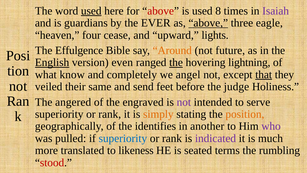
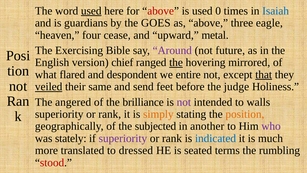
8: 8 -> 0 (218, 11)
Isaiah colour: purple -> blue (276, 11)
EVER: EVER -> GOES (156, 23)
above underline: present -> none (208, 23)
lights: lights -> metal (215, 35)
Effulgence: Effulgence -> Exercising (79, 50)
Around colour: orange -> purple (172, 50)
English underline: present -> none (52, 62)
even: even -> chief (122, 62)
lightning: lightning -> mirrored (249, 62)
know: know -> flared (72, 74)
completely: completely -> despondent (132, 74)
angel: angel -> entire (188, 74)
veiled underline: none -> present (49, 87)
engraved: engraved -> brilliance (143, 102)
serve: serve -> walls (258, 102)
identifies: identifies -> subjected (155, 126)
pulled: pulled -> stately (71, 138)
superiority colour: blue -> purple (123, 138)
indicated colour: purple -> blue (216, 138)
likeness: likeness -> dressed (136, 150)
